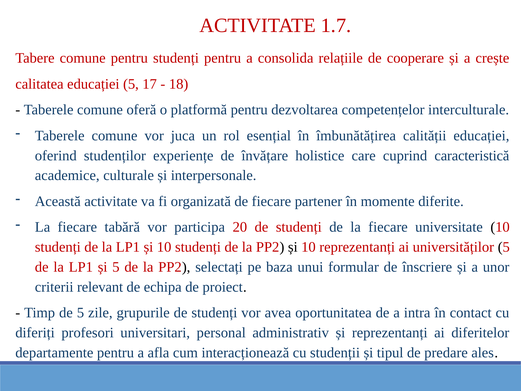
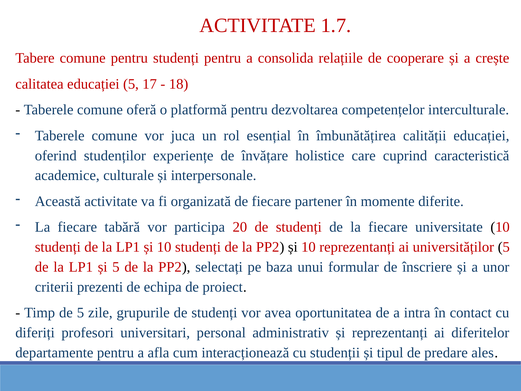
relevant: relevant -> prezenti (100, 287)
